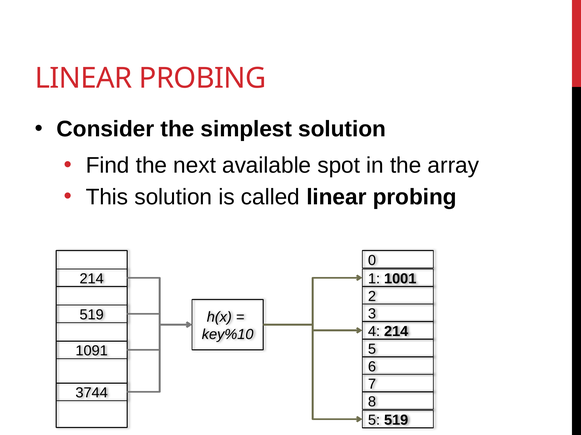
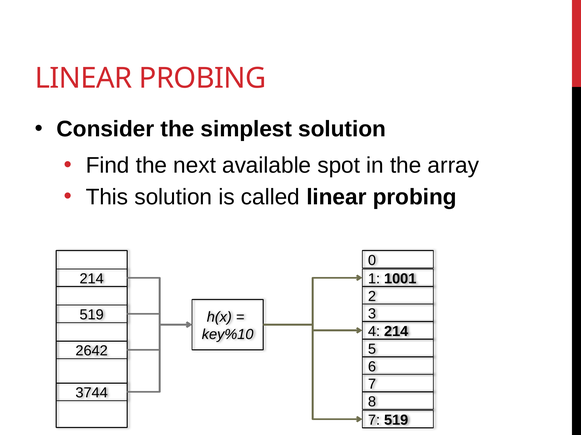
1091: 1091 -> 2642 (92, 351)
5: 5 -> 7 (374, 421)
